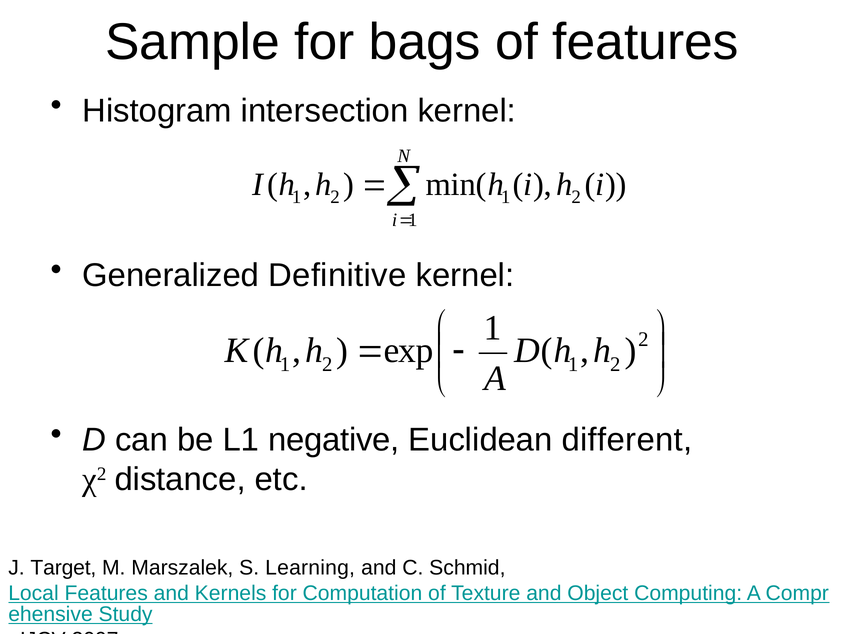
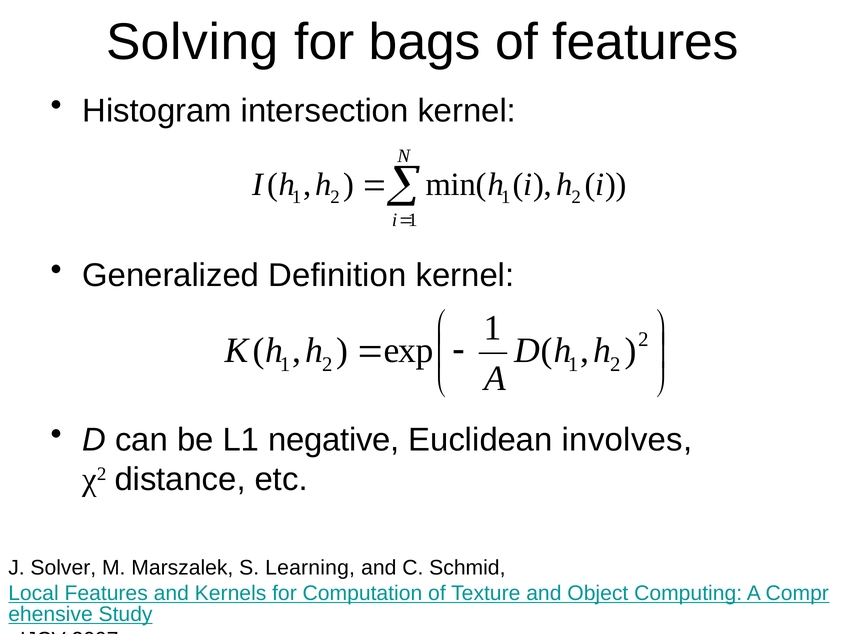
Sample: Sample -> Solving (192, 42)
Definitive: Definitive -> Definition (337, 275)
different: different -> involves (627, 440)
Target: Target -> Solver (63, 567)
